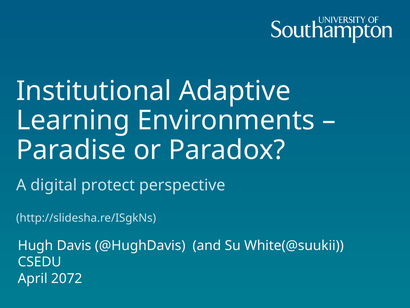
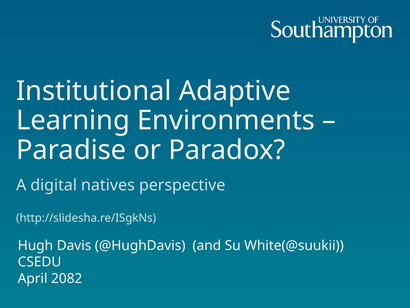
protect: protect -> natives (108, 185)
2072: 2072 -> 2082 (67, 278)
